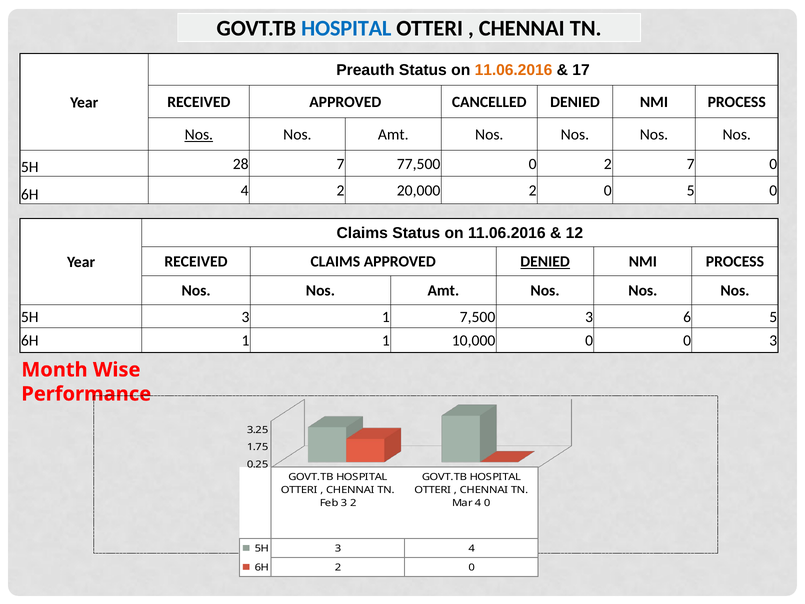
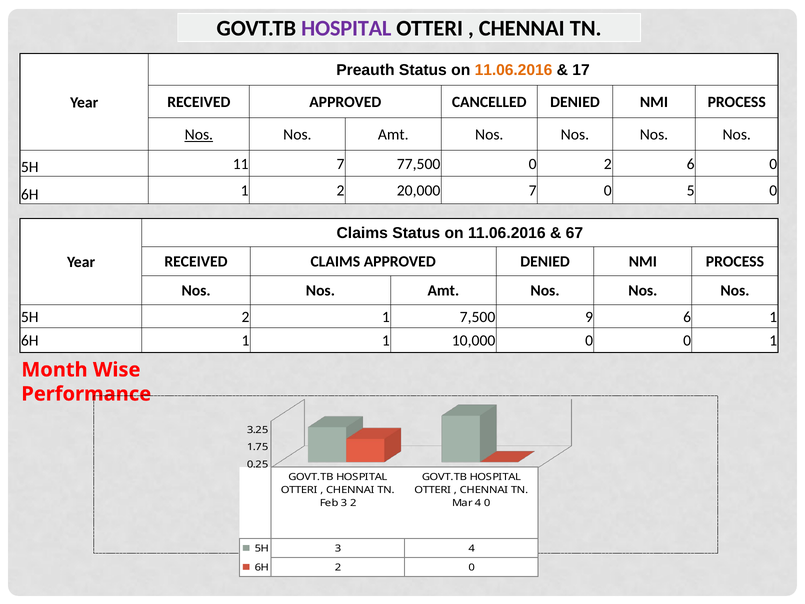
HOSPITAL colour: blue -> purple (346, 28)
28: 28 -> 11 (241, 164)
2 7: 7 -> 6 (691, 164)
4: 4 -> 1 (245, 191)
20,000 2: 2 -> 7 (533, 191)
12: 12 -> 67 (574, 233)
DENIED underline: present -> none (545, 262)
3: 3 -> 2 (245, 317)
7,500 3: 3 -> 9 (589, 317)
6 5: 5 -> 1 (773, 317)
0 3: 3 -> 1 (773, 341)
